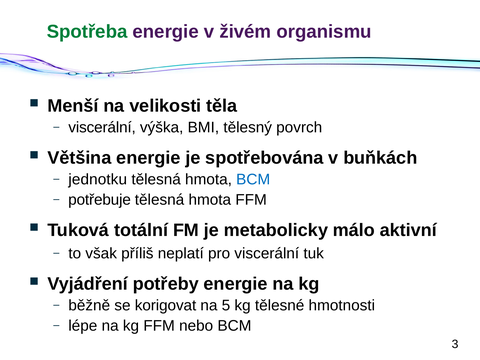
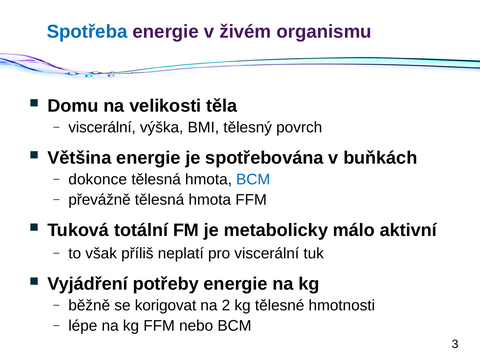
Spotřeba colour: green -> blue (87, 32)
Menší: Menší -> Domu (73, 106)
jednotku: jednotku -> dokonce (98, 180)
potřebuje: potřebuje -> převážně (100, 200)
5: 5 -> 2 (226, 306)
